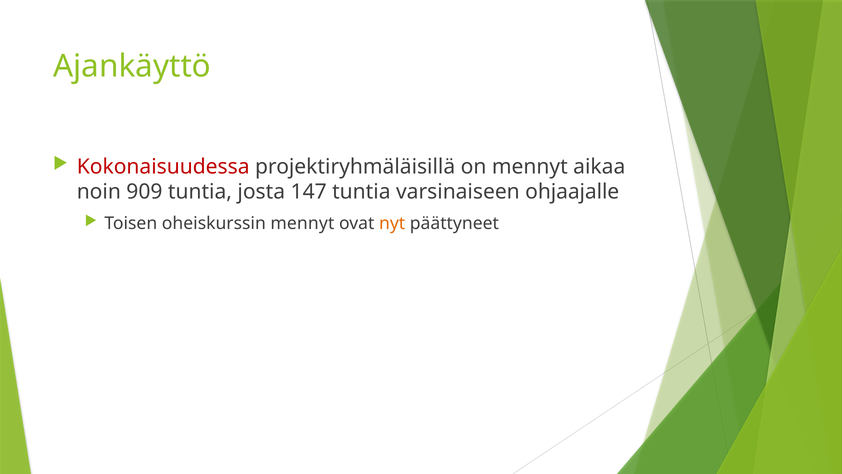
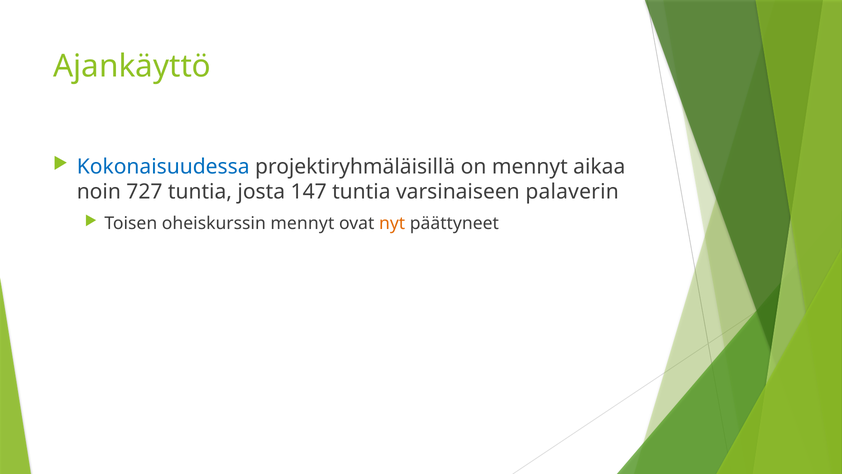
Kokonaisuudessa colour: red -> blue (163, 166)
909: 909 -> 727 (144, 192)
ohjaajalle: ohjaajalle -> palaverin (572, 192)
